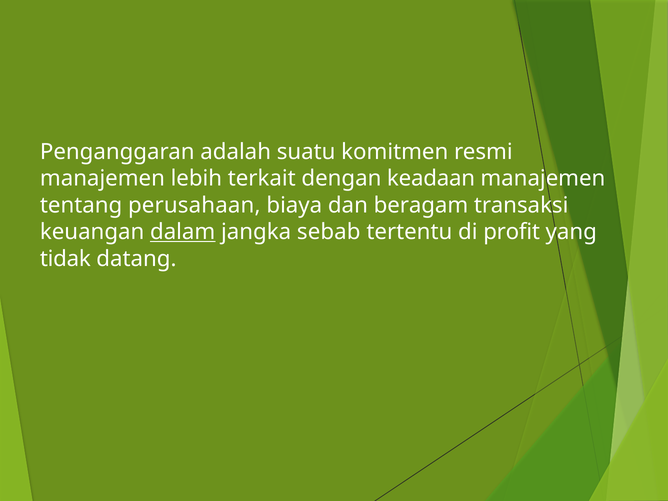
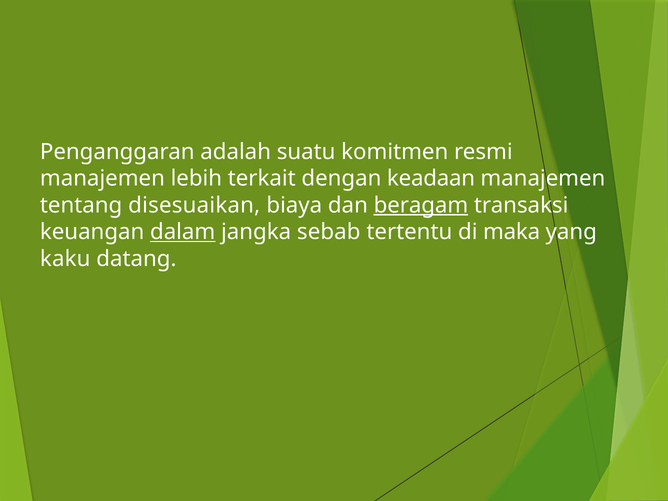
perusahaan: perusahaan -> disesuaikan (194, 205)
beragam underline: none -> present (421, 205)
profit: profit -> maka (512, 232)
tidak: tidak -> kaku (65, 259)
